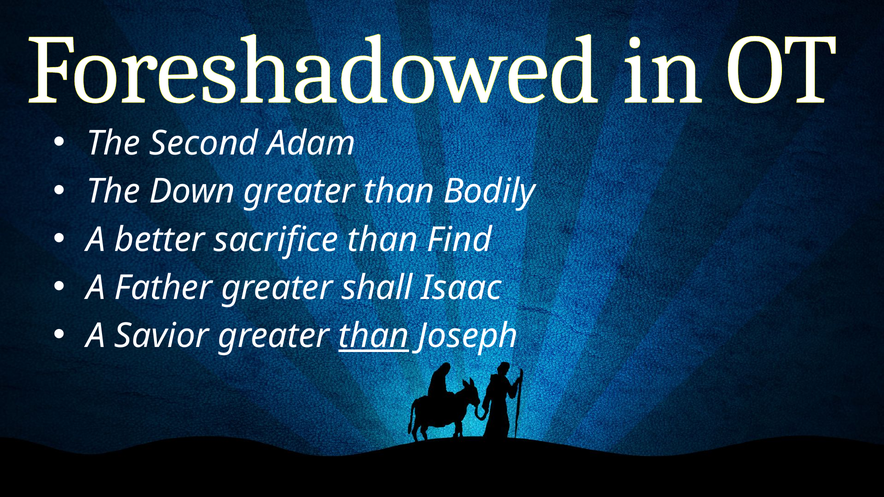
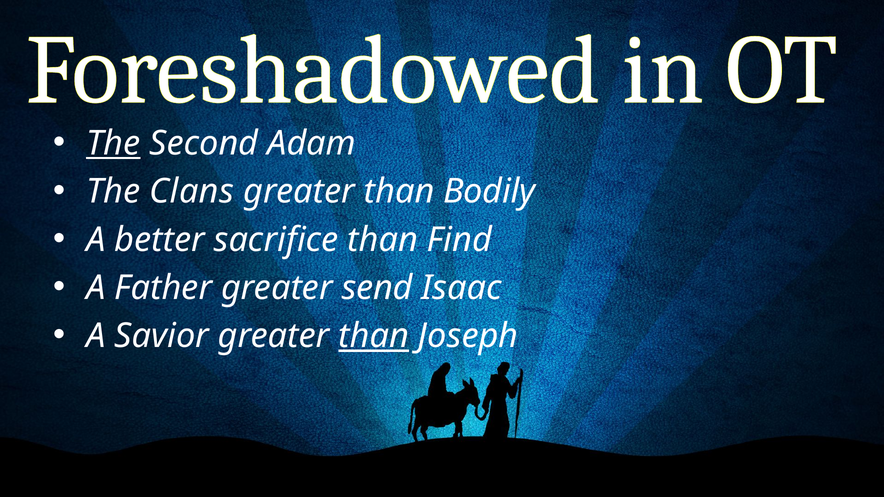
The underline: none -> present (113, 143)
Down: Down -> Clans (192, 192)
shall: shall -> send (377, 288)
